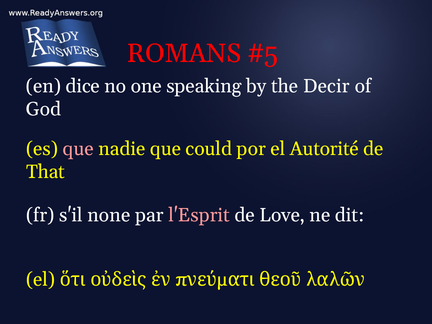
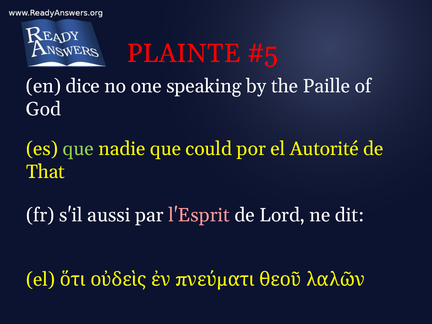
ROMANS: ROMANS -> PLAINTE (184, 53)
Decir: Decir -> Paille (327, 86)
que colour: pink -> light green (78, 149)
none: none -> aussi (109, 215)
Love: Love -> Lord (282, 215)
